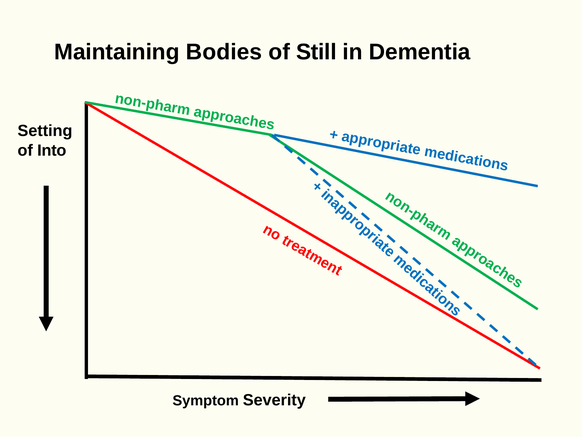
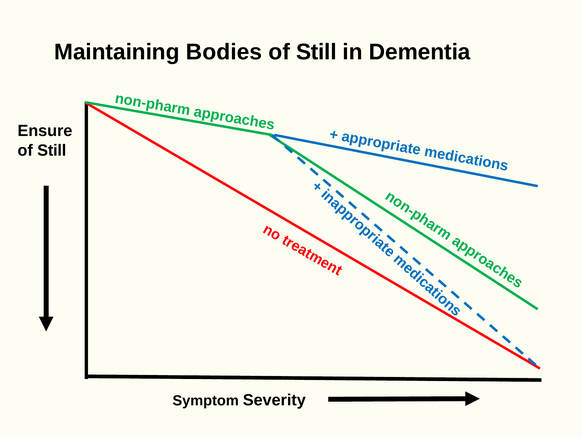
Setting: Setting -> Ensure (45, 131)
Into: Into -> Still (52, 150)
